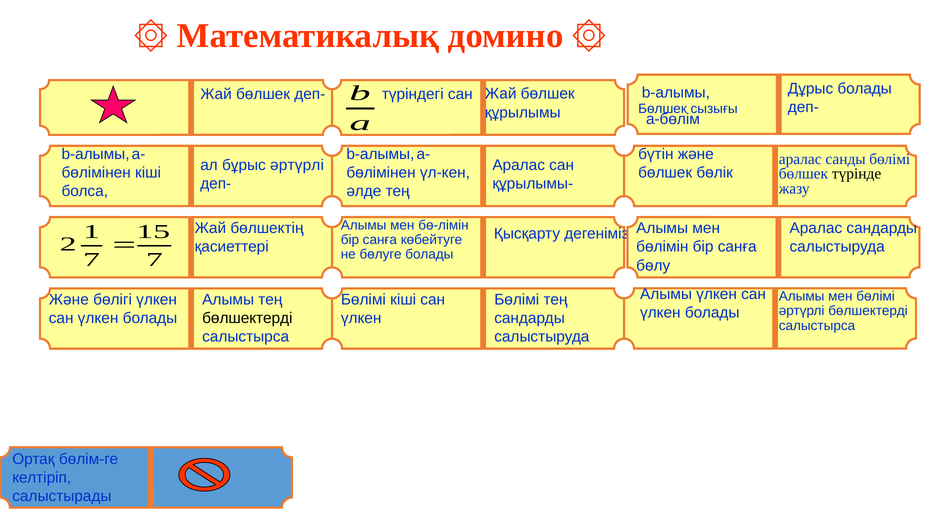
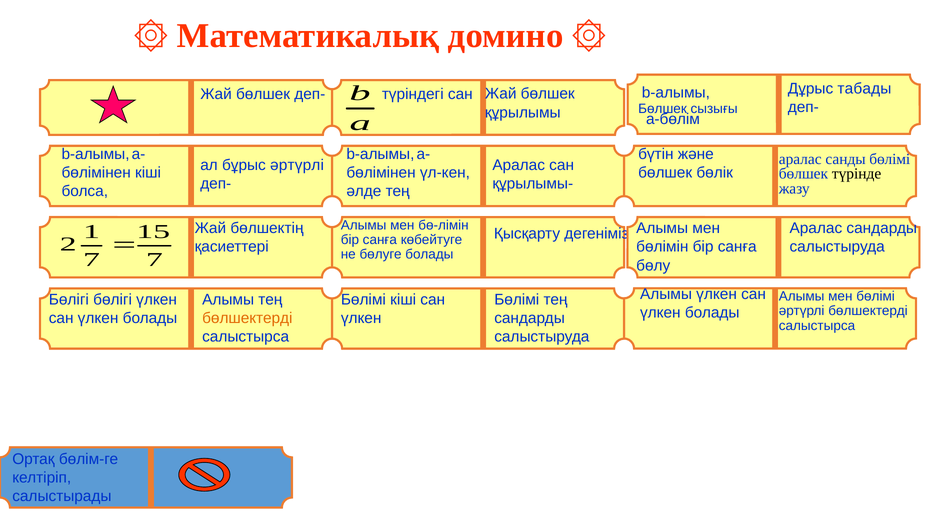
Дұрыс болады: болады -> табады (864, 88)
Және: Және -> Бөлігі (69, 299)
бөлшектерді colour: black -> orange (247, 318)
